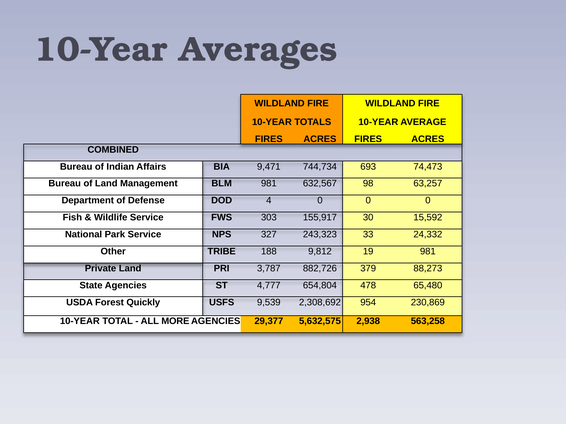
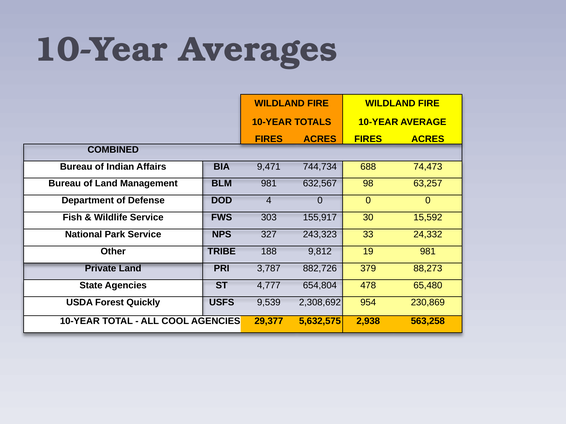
693: 693 -> 688 (368, 167)
MORE: MORE -> COOL (175, 321)
